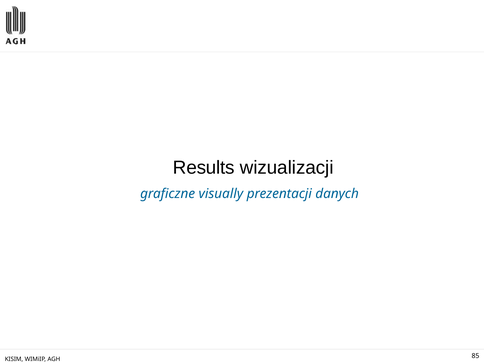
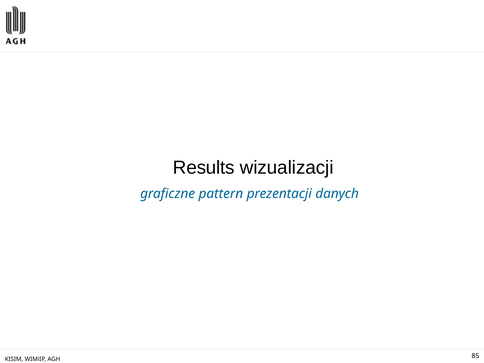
visually: visually -> pattern (221, 194)
